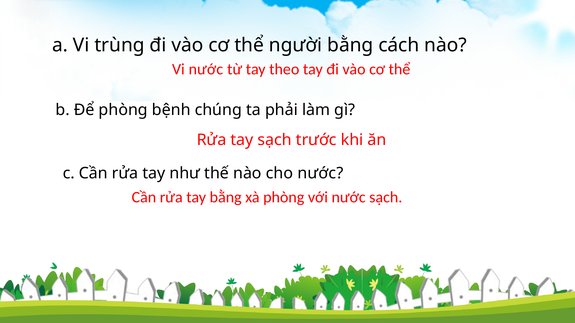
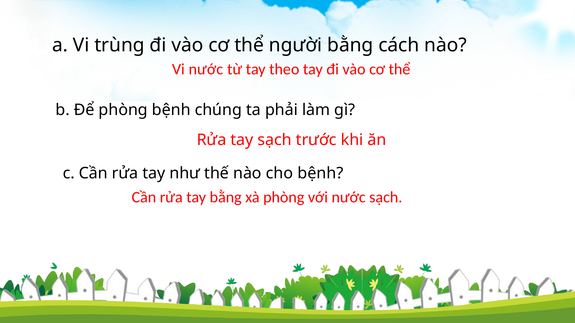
cho nước: nước -> bệnh (320, 173)
